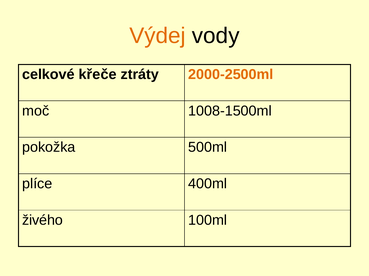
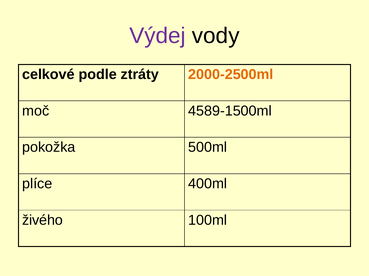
Výdej colour: orange -> purple (157, 36)
křeče: křeče -> podle (98, 75)
1008-1500ml: 1008-1500ml -> 4589-1500ml (230, 111)
